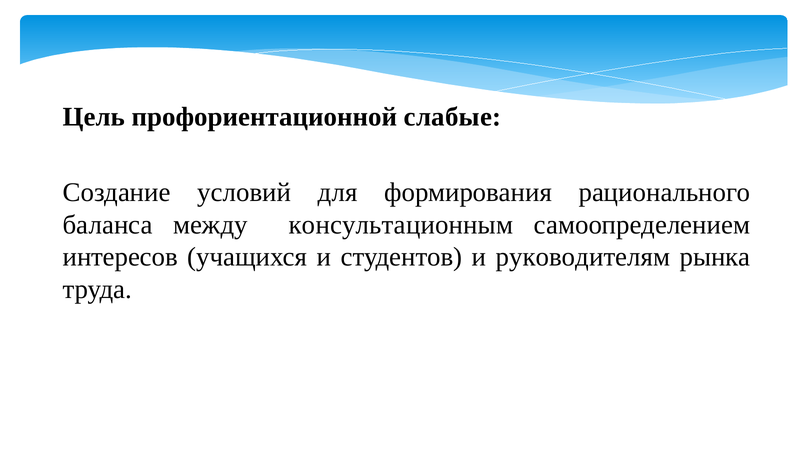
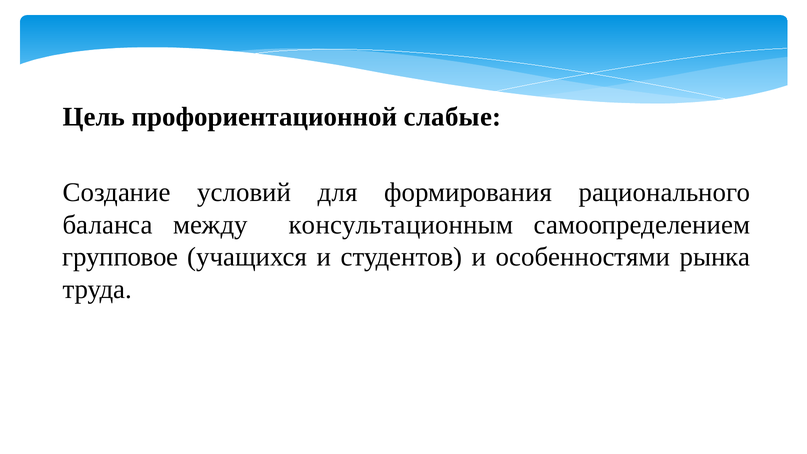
интересов: интересов -> групповое (120, 257)
руководителям: руководителям -> особенностями (583, 257)
